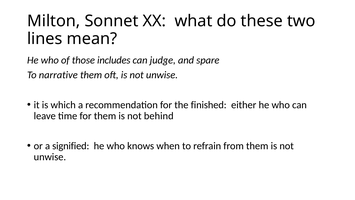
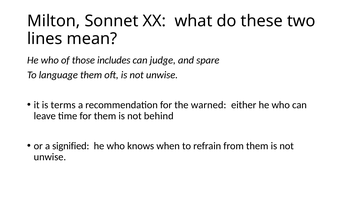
narrative: narrative -> language (58, 75)
which: which -> terms (63, 105)
finished: finished -> warned (209, 105)
